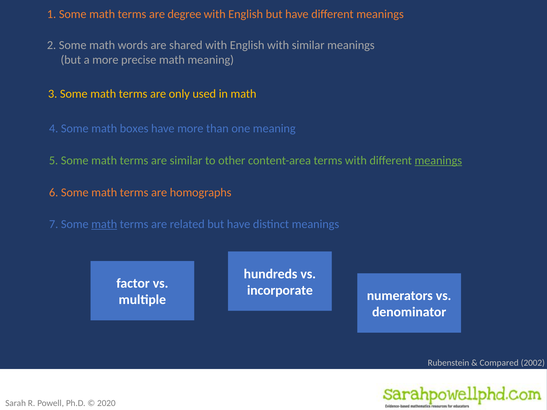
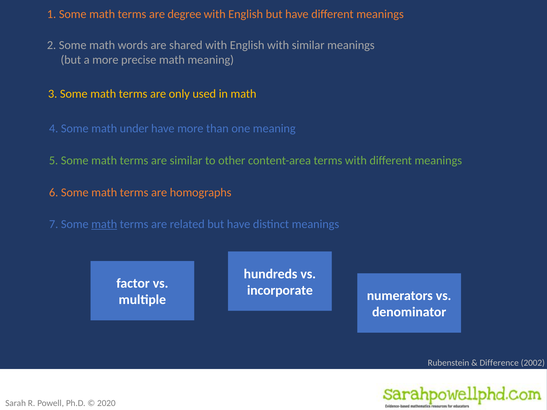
boxes: boxes -> under (134, 128)
meanings underline: present -> none (438, 161)
Compared: Compared -> Difference (499, 363)
